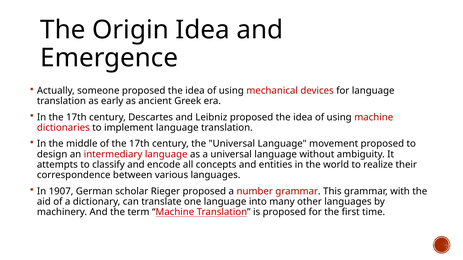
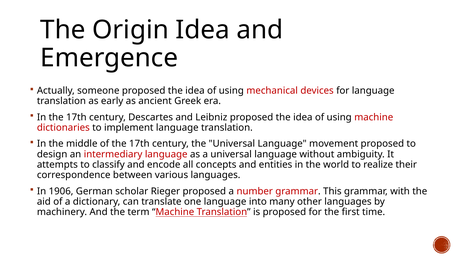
1907: 1907 -> 1906 (61, 192)
